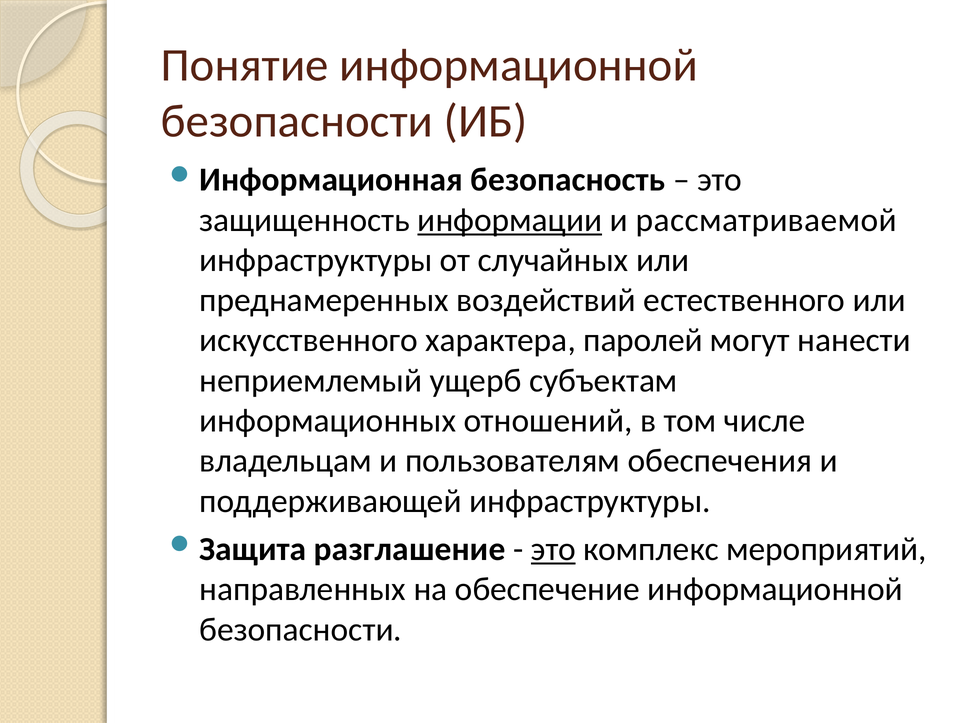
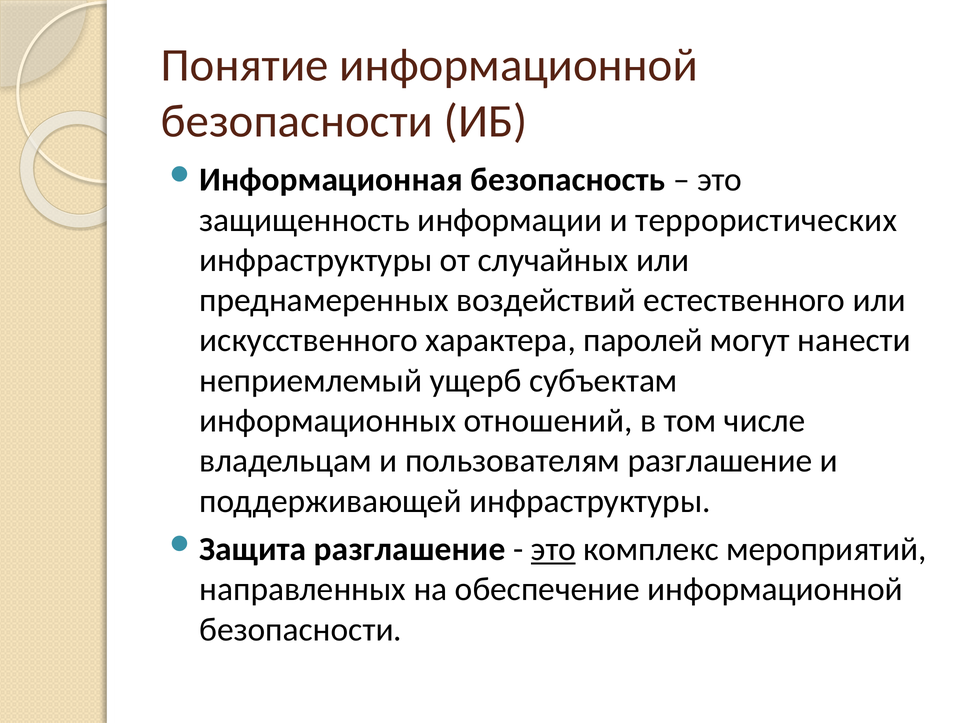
информации underline: present -> none (510, 220)
рассматриваемой: рассматриваемой -> террористических (766, 220)
пользователям обеспечения: обеспечения -> разглашение (720, 461)
